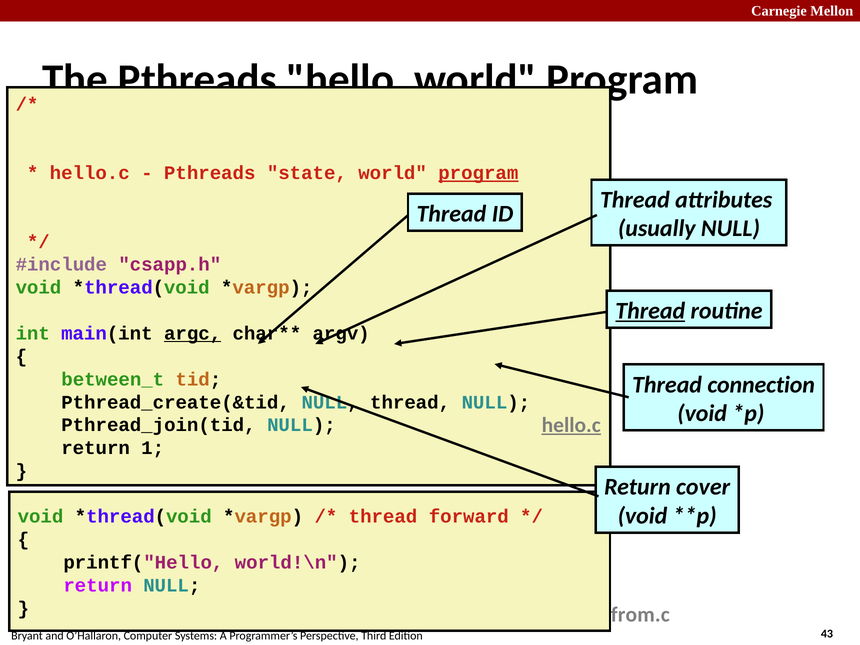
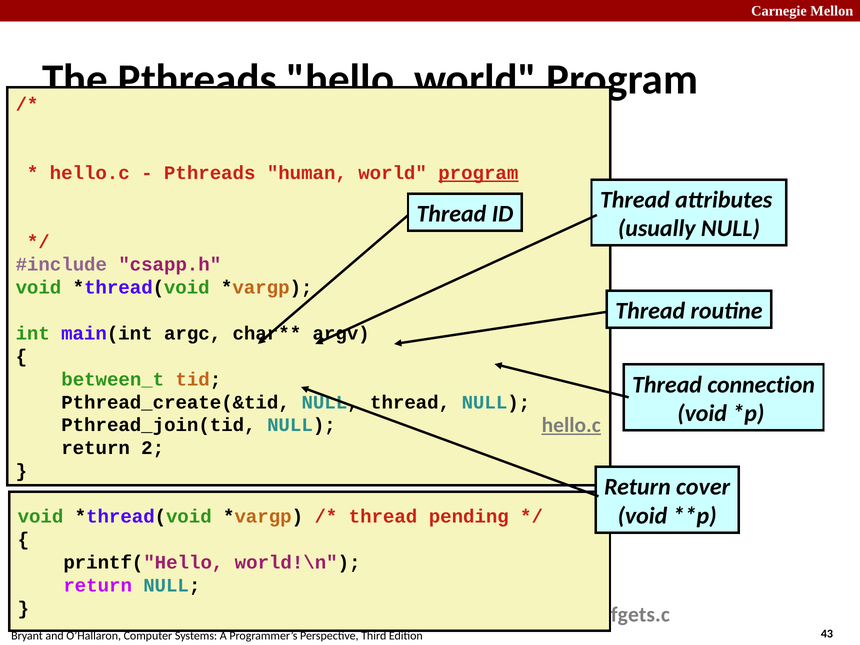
state: state -> human (307, 173)
Thread underline: present -> none (650, 311)
argc underline: present -> none (193, 333)
1: 1 -> 2 (153, 448)
forward: forward -> pending (469, 517)
from.c: from.c -> fgets.c (640, 615)
